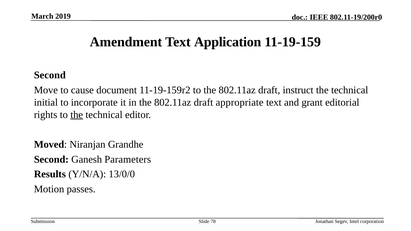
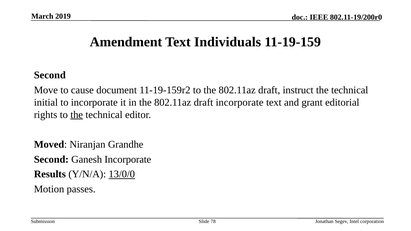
Application: Application -> Individuals (228, 42)
draft appropriate: appropriate -> incorporate (240, 102)
Ganesh Parameters: Parameters -> Incorporate (128, 159)
13/0/0 underline: none -> present (122, 174)
